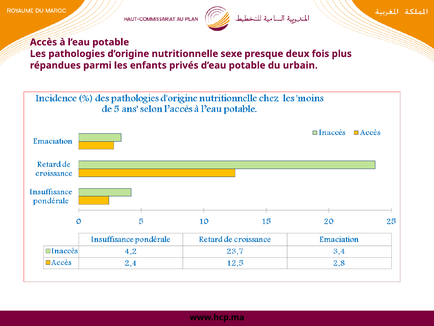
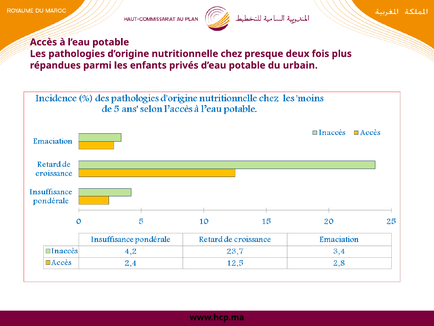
sexe: sexe -> chez (231, 54)
